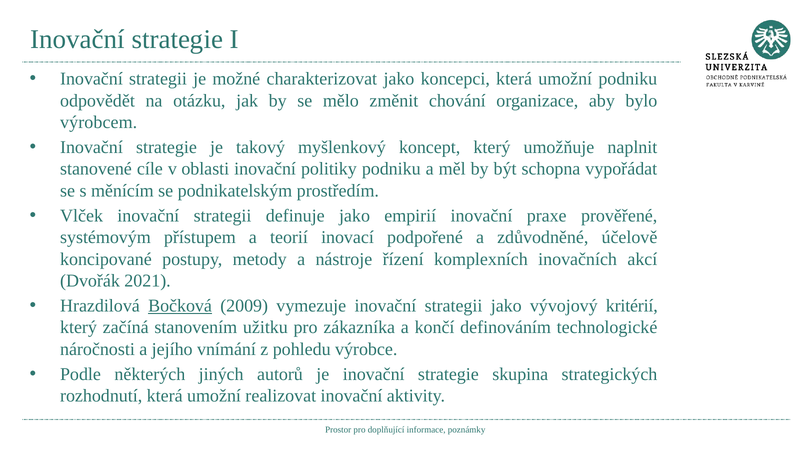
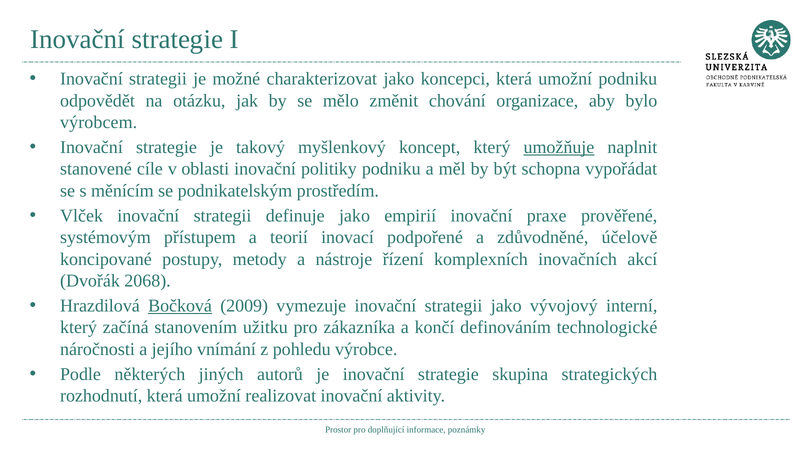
umožňuje underline: none -> present (559, 148)
2021: 2021 -> 2068 (148, 281)
kritérií: kritérií -> interní (632, 306)
